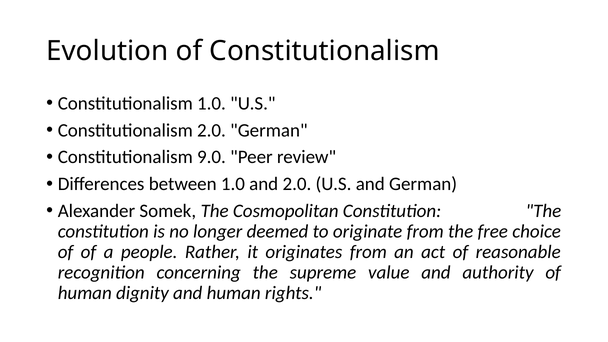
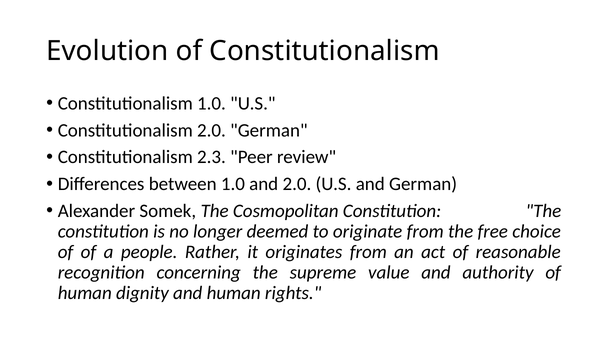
9.0: 9.0 -> 2.3 (211, 157)
